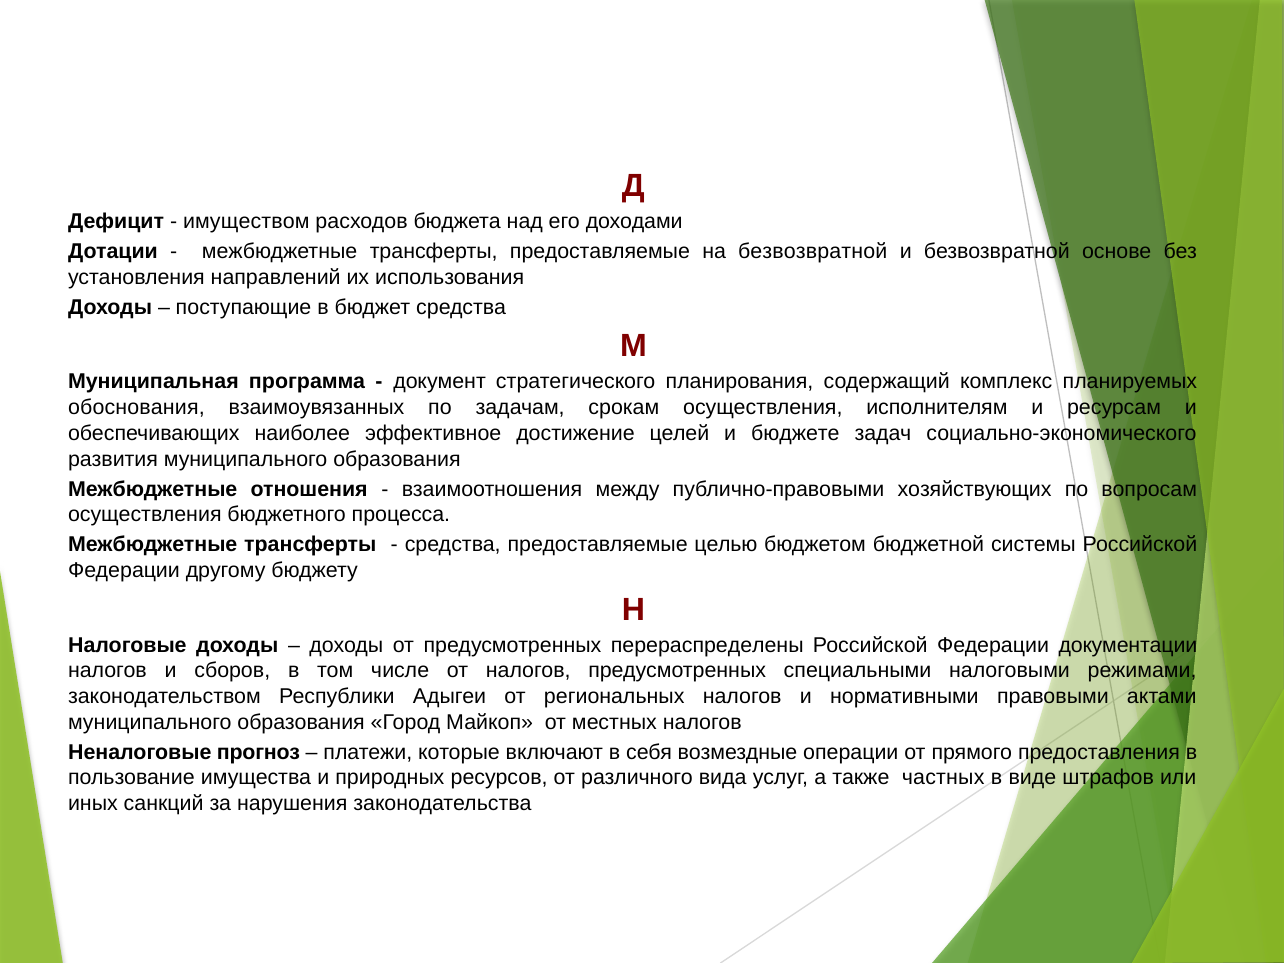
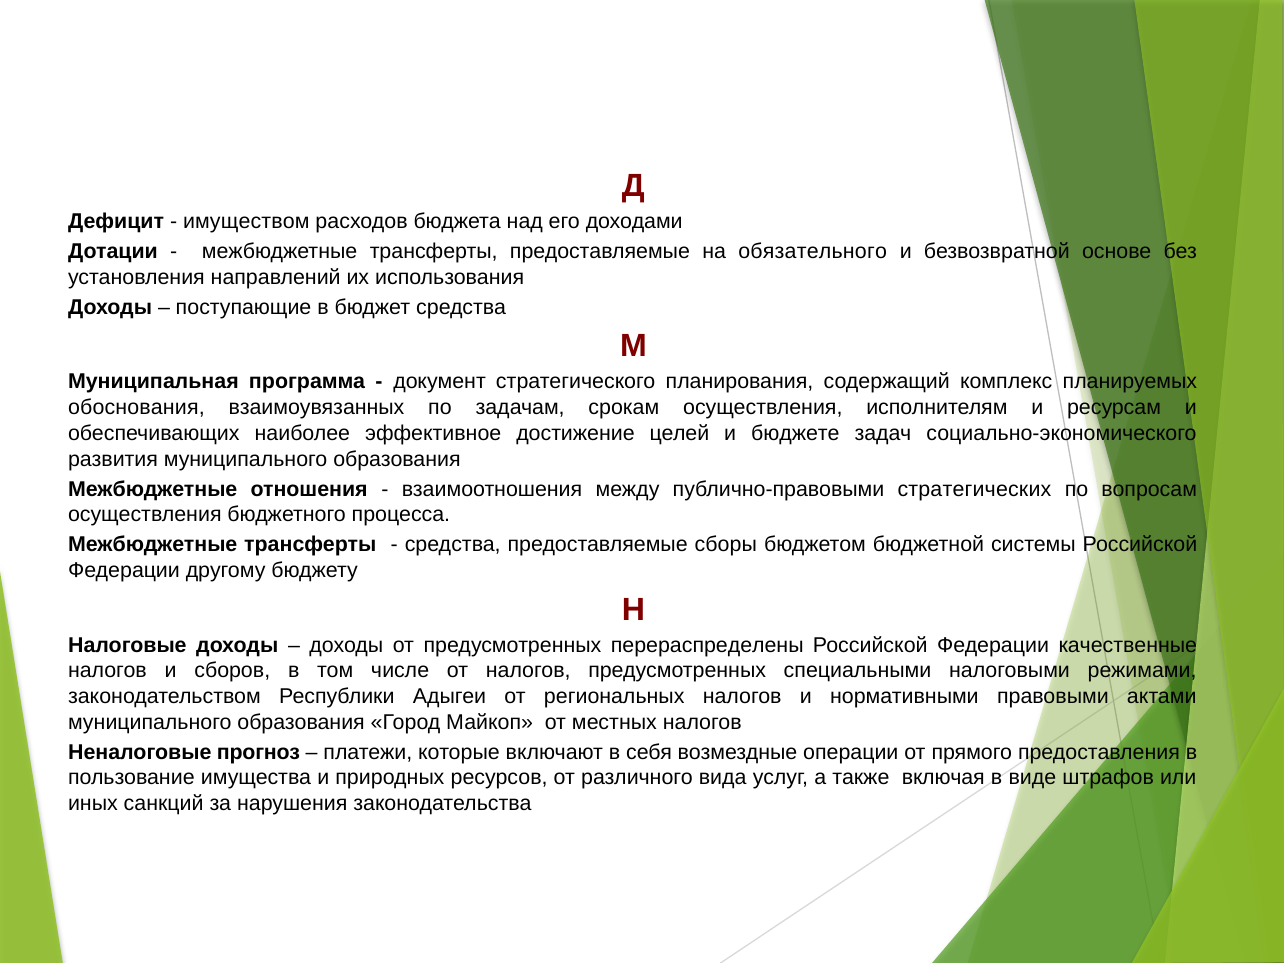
на безвозвратной: безвозвратной -> обязательного (813, 251)
хозяйствующих: хозяйствующих -> стратегических (974, 489)
целью: целью -> сборы (726, 545)
документации: документации -> качественные (1128, 645)
частных: частных -> включая (943, 778)
